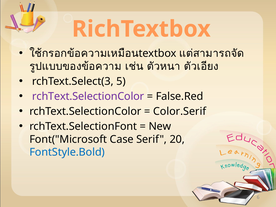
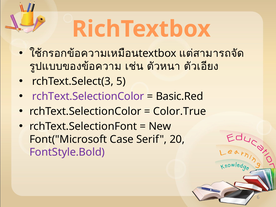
False.Red: False.Red -> Basic.Red (180, 96)
Color.Serif: Color.Serif -> Color.True (180, 111)
FontStyle.Bold colour: blue -> purple (67, 152)
